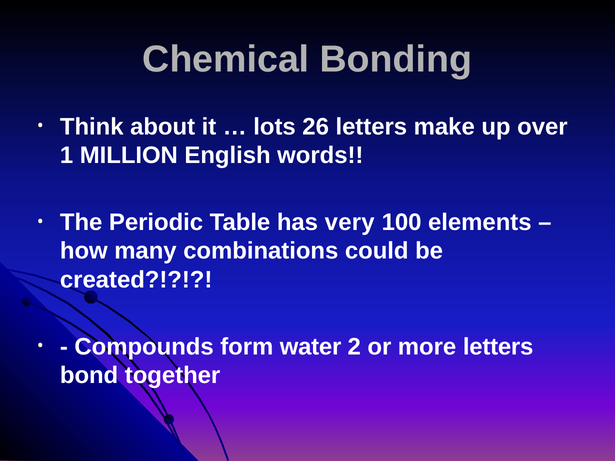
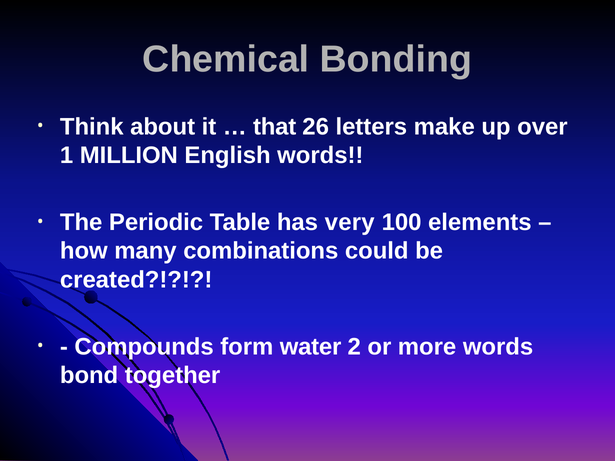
lots: lots -> that (275, 127)
more letters: letters -> words (498, 347)
